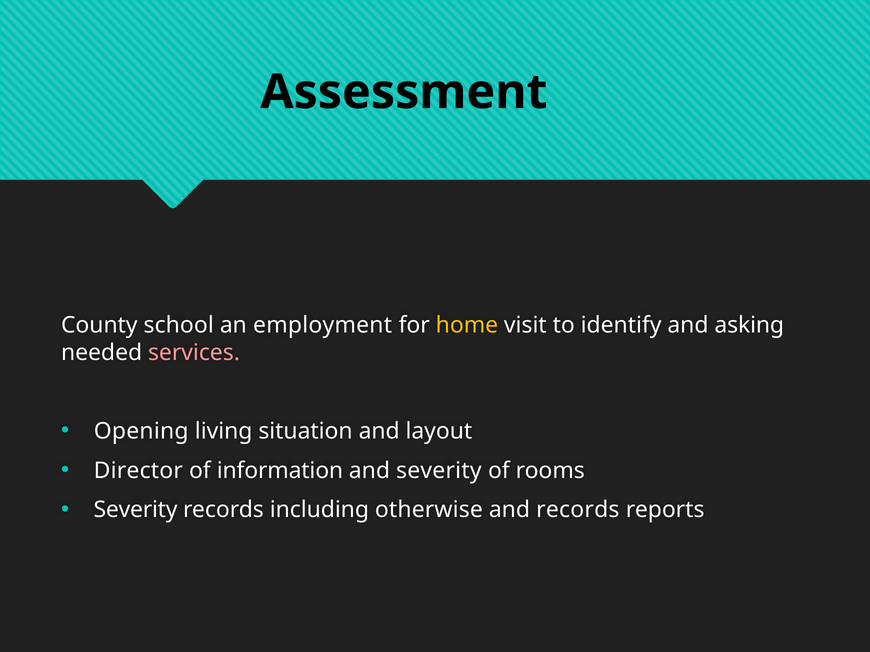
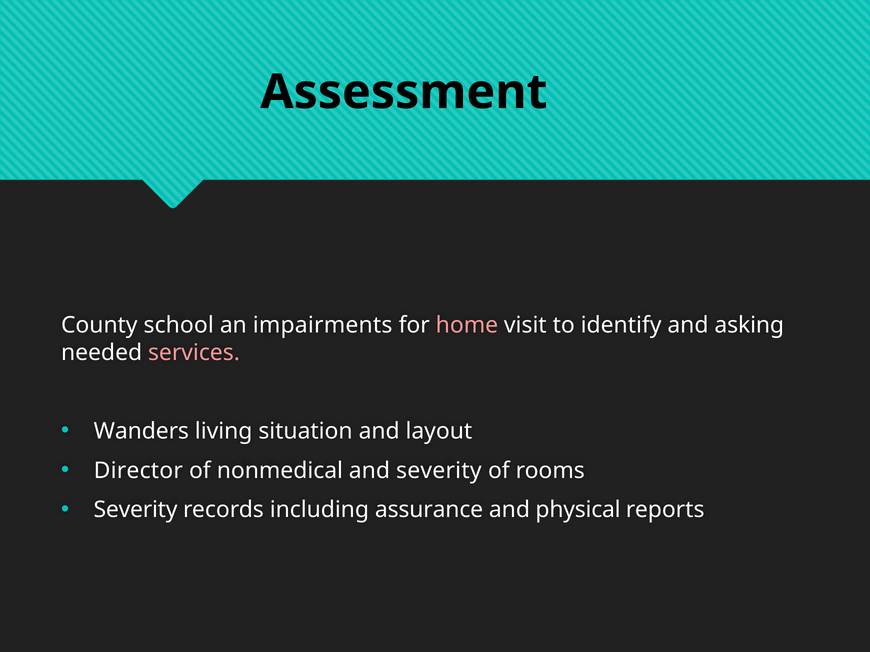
employment: employment -> impairments (323, 325)
home colour: yellow -> pink (467, 325)
Opening: Opening -> Wanders (141, 431)
information: information -> nonmedical (280, 471)
otherwise: otherwise -> assurance (429, 510)
and records: records -> physical (578, 510)
